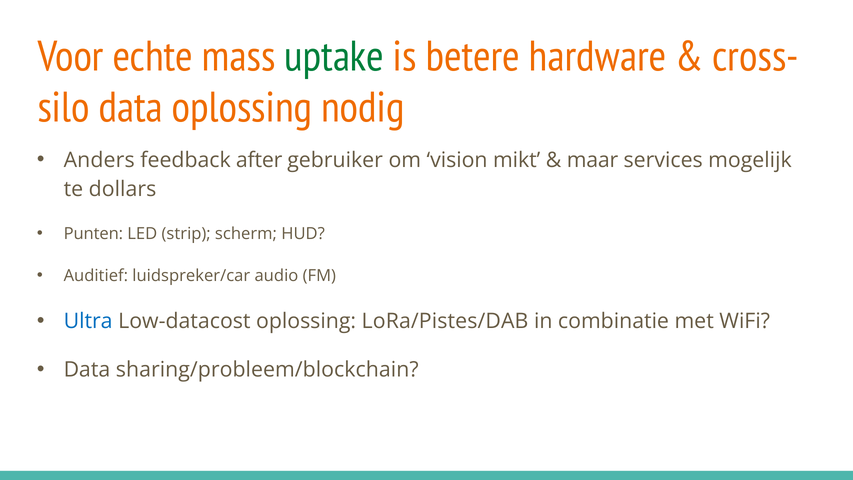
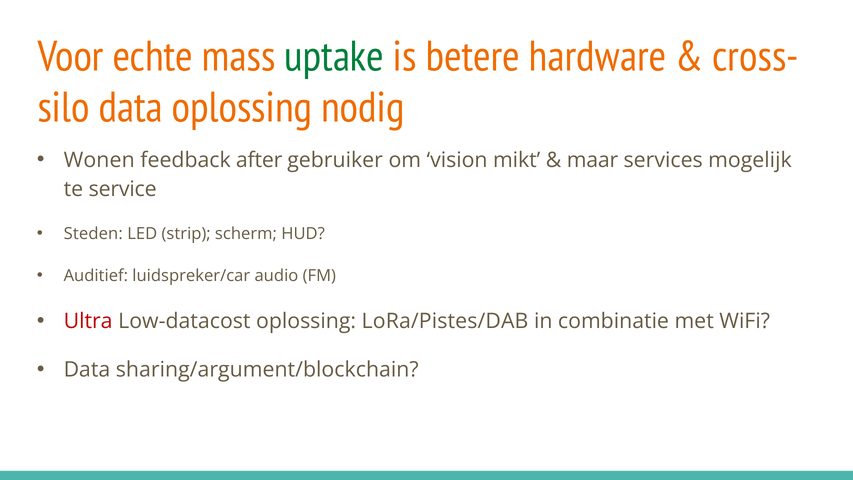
Anders: Anders -> Wonen (99, 160)
dollars: dollars -> service (123, 189)
Punten: Punten -> Steden (93, 234)
Ultra colour: blue -> red (88, 321)
sharing/probleem/blockchain: sharing/probleem/blockchain -> sharing/argument/blockchain (267, 370)
